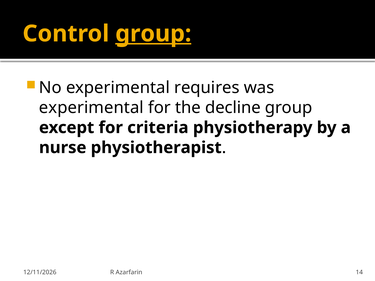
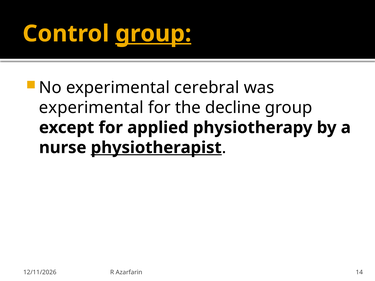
requires: requires -> cerebral (207, 88)
criteria: criteria -> applied (158, 128)
physiotherapist underline: none -> present (156, 148)
